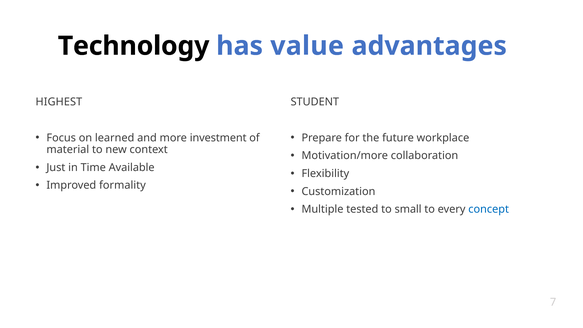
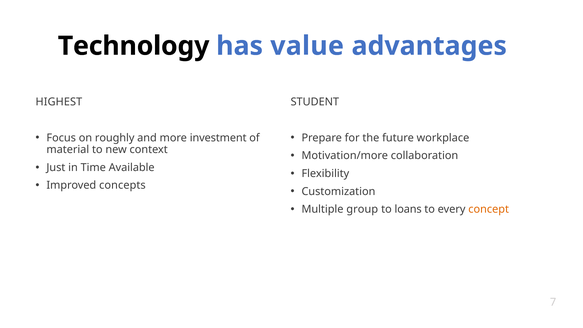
learned: learned -> roughly (115, 138)
formality: formality -> concepts (122, 185)
tested: tested -> group (362, 209)
small: small -> loans (408, 209)
concept colour: blue -> orange (489, 209)
